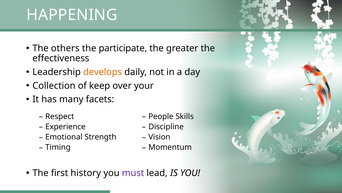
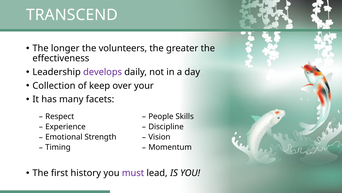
HAPPENING: HAPPENING -> TRANSCEND (72, 15)
others: others -> longer (65, 48)
participate: participate -> volunteers (123, 48)
develops colour: orange -> purple (103, 72)
